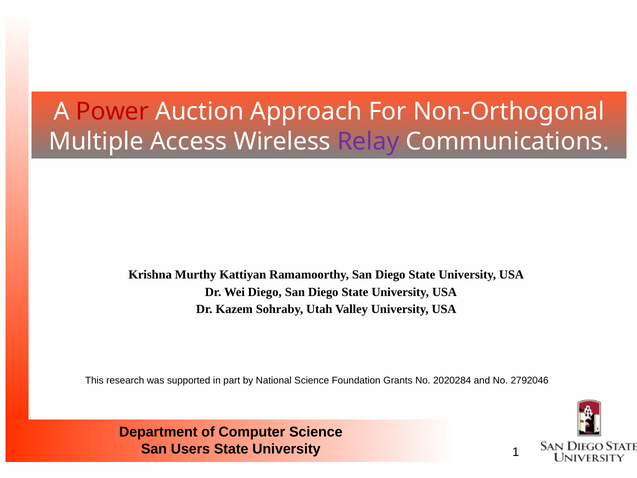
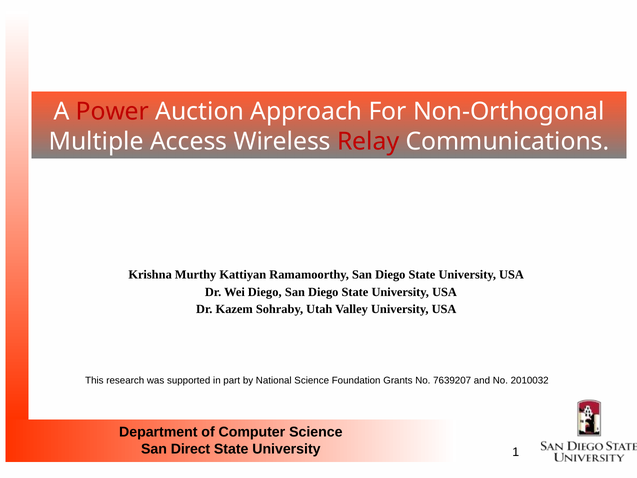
Relay colour: purple -> red (368, 141)
2020284: 2020284 -> 7639207 (452, 380)
2792046: 2792046 -> 2010032 (530, 380)
Users: Users -> Direct (191, 449)
